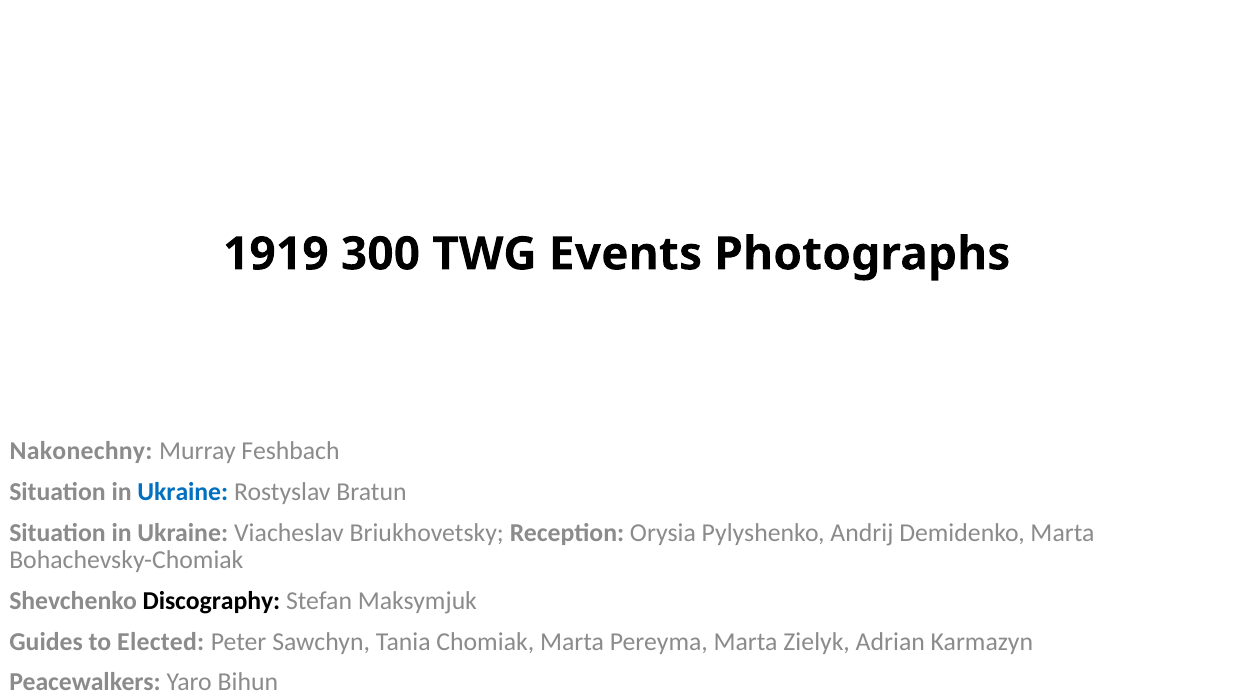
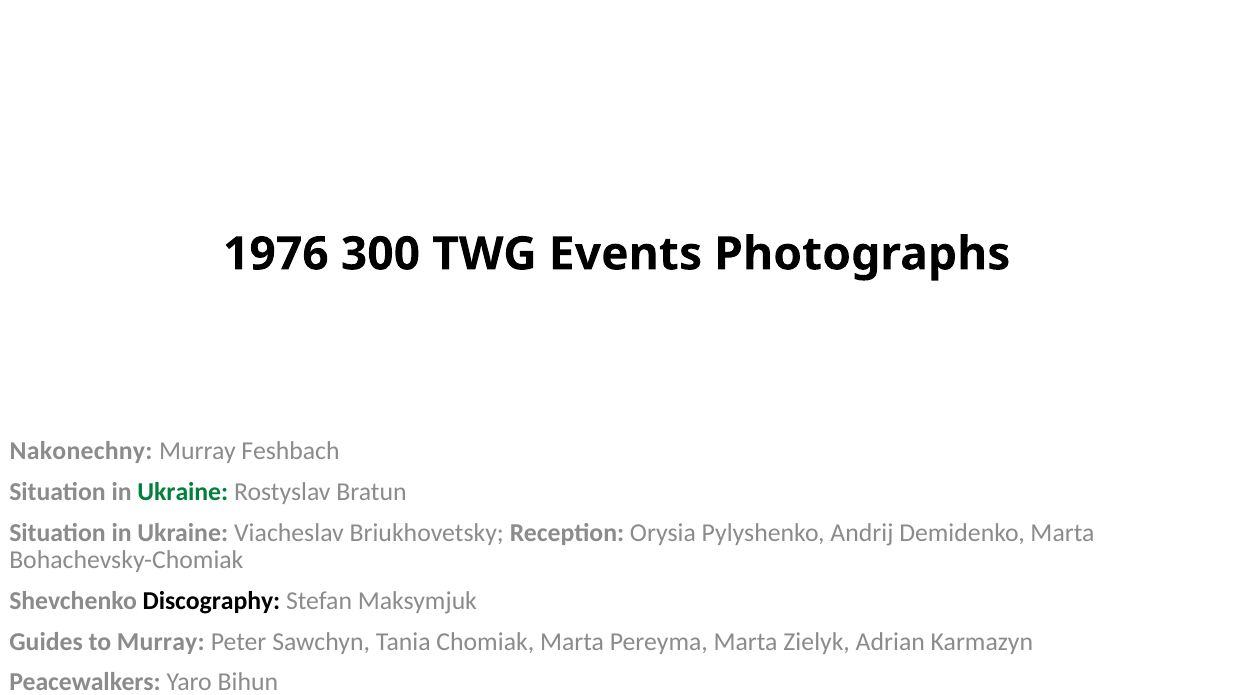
1919: 1919 -> 1976 (276, 254)
Ukraine colour: blue -> green (183, 492)
to Elected: Elected -> Murray (161, 642)
